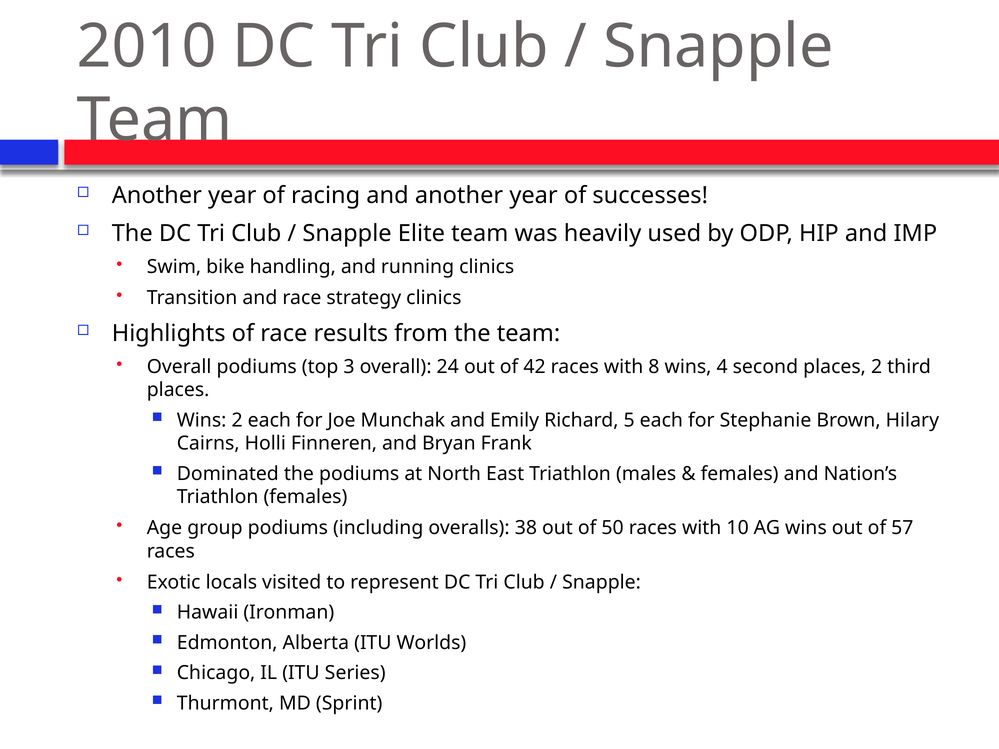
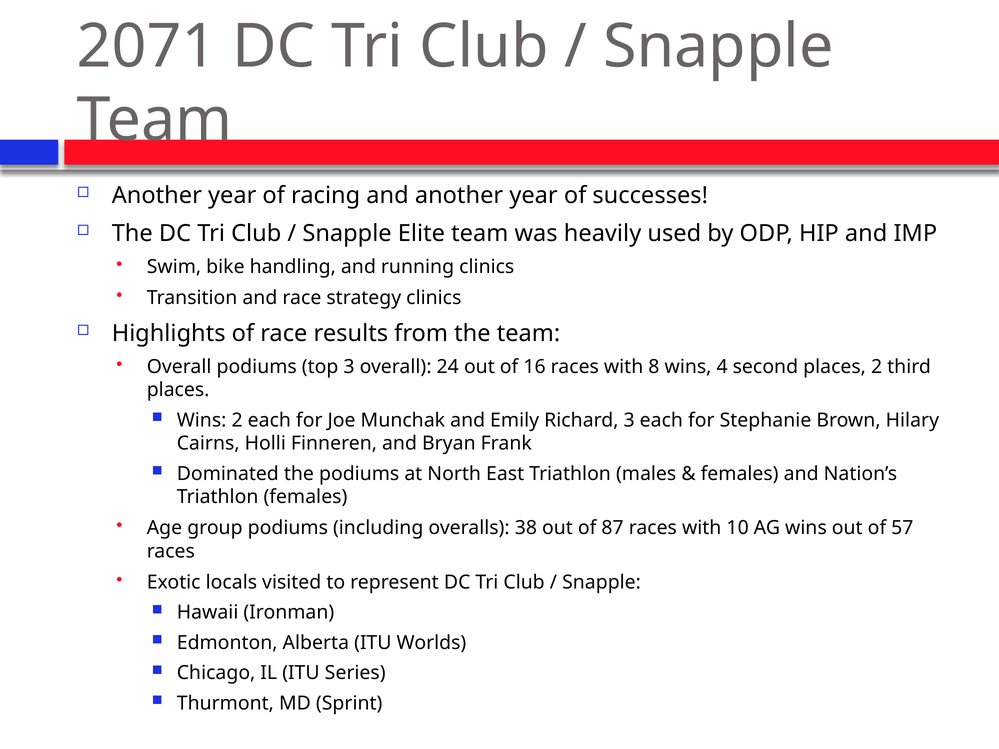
2010: 2010 -> 2071 (147, 47)
42: 42 -> 16 (535, 367)
Richard 5: 5 -> 3 (629, 420)
50: 50 -> 87 (613, 528)
